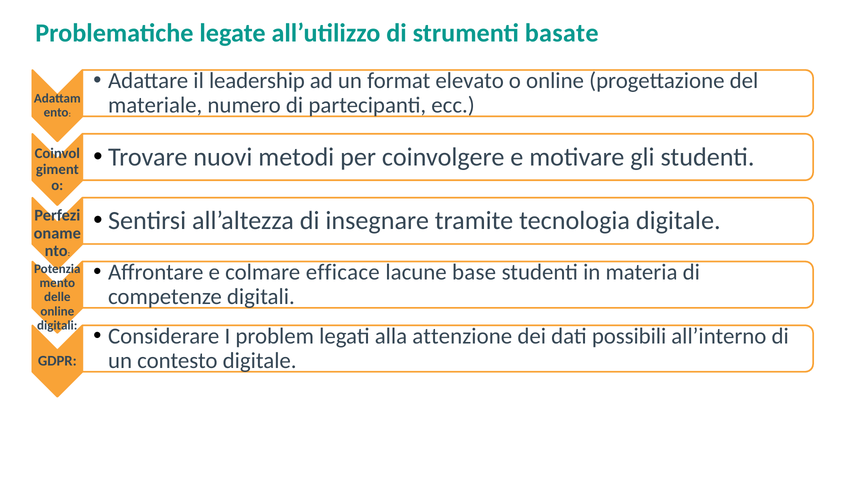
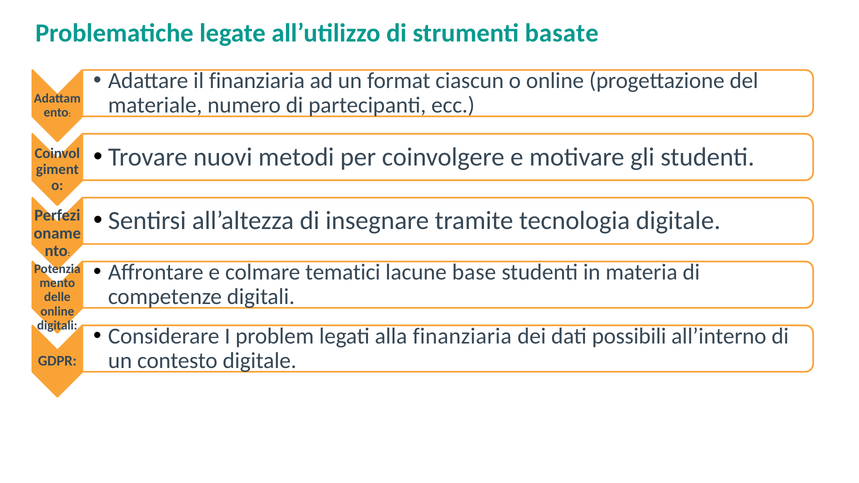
il leadership: leadership -> finanziaria (257, 81)
elevato: elevato -> ciascun (470, 81)
efficace: efficace -> tematici (343, 272)
alla attenzione: attenzione -> finanziaria (462, 336)
